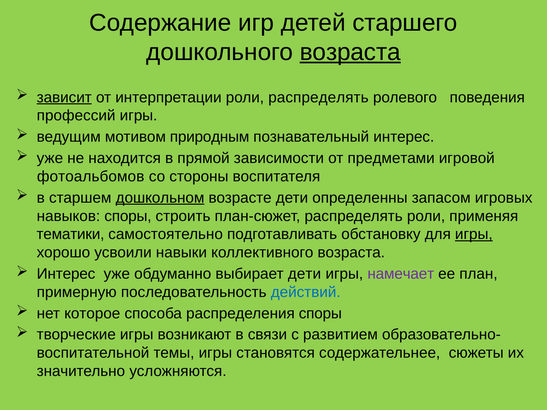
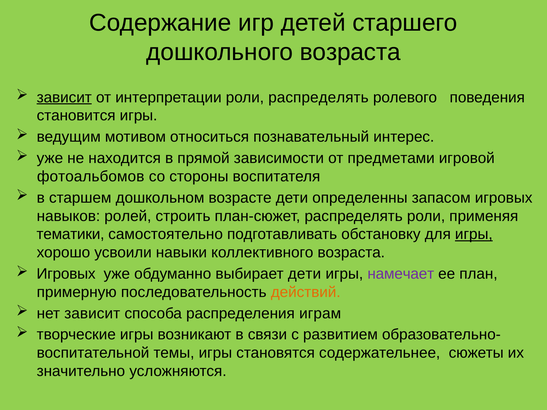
возраста underline: present -> none (350, 52)
профессий: профессий -> становится (76, 116)
природным: природным -> относиться (210, 137)
дошкольном underline: present -> none (160, 198)
навыков споры: споры -> ролей (128, 216)
Интерес: Интерес -> Игровых (66, 274)
действий colour: blue -> orange (306, 292)
нет которое: которое -> зависит (92, 314)
распределения споры: споры -> играм (320, 314)
